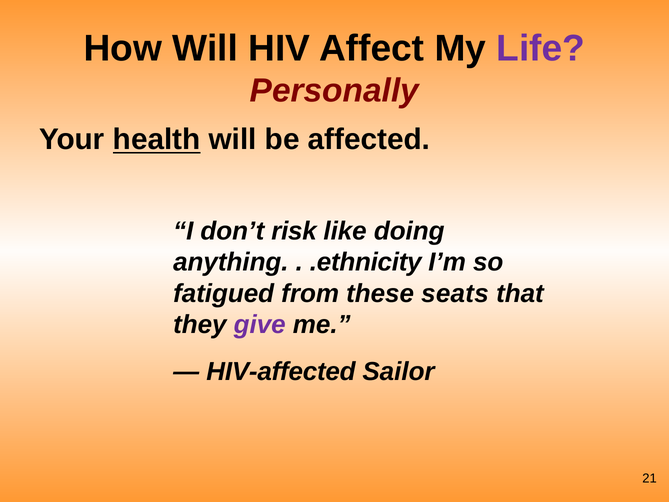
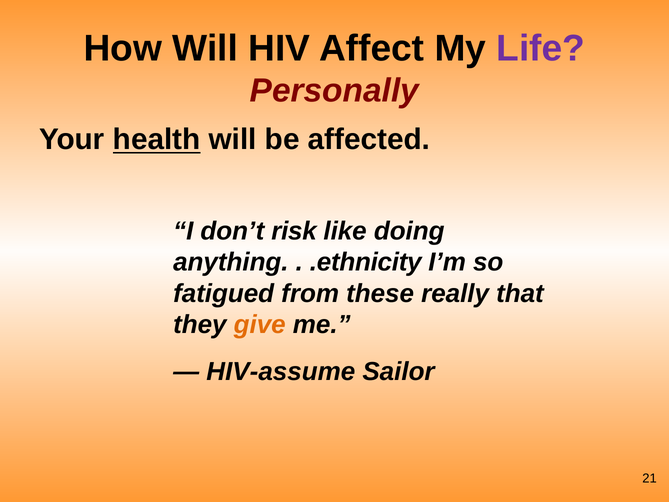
seats: seats -> really (455, 293)
give colour: purple -> orange (260, 325)
HIV-affected: HIV-affected -> HIV-assume (281, 372)
